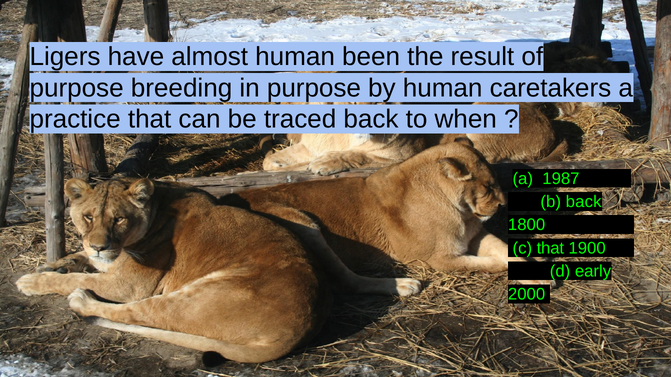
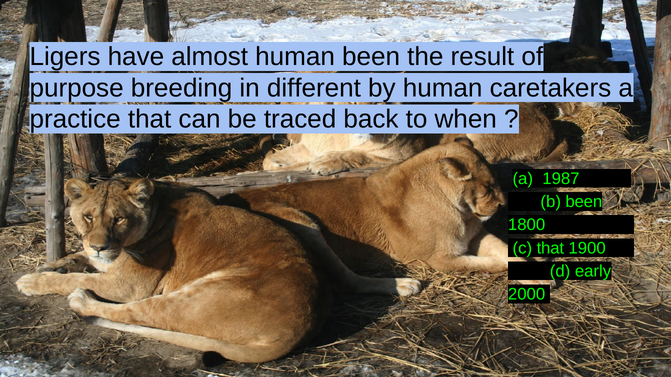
in purpose: purpose -> different (314, 88)
b back: back -> been (584, 202)
